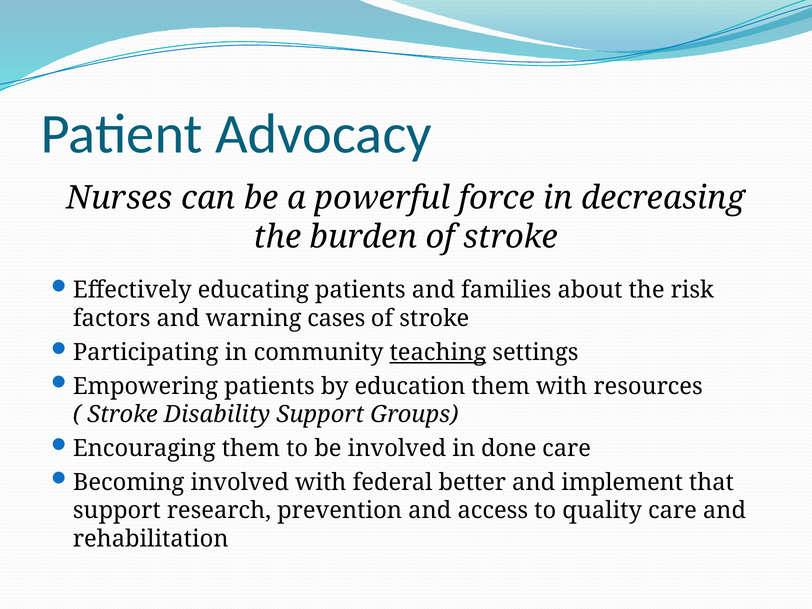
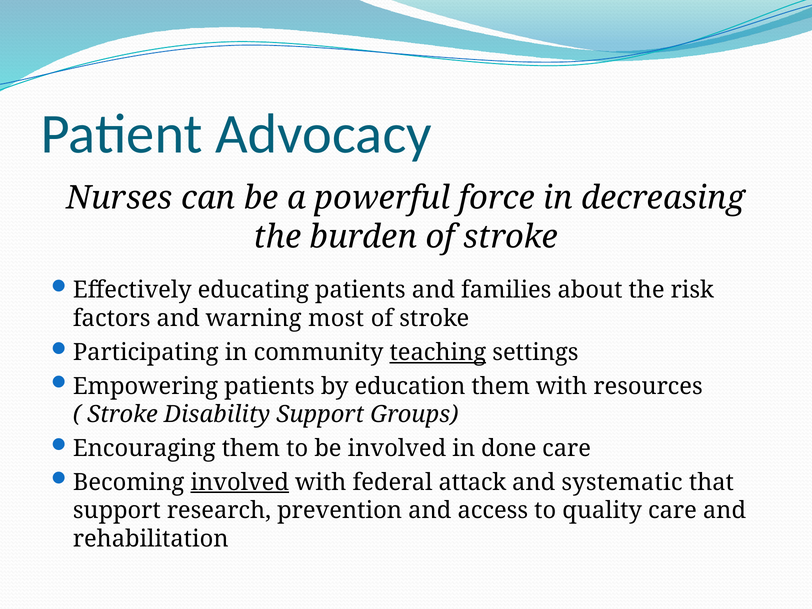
cases: cases -> most (336, 319)
involved underline: none -> present (240, 482)
better: better -> attack (472, 482)
implement: implement -> systematic (622, 482)
